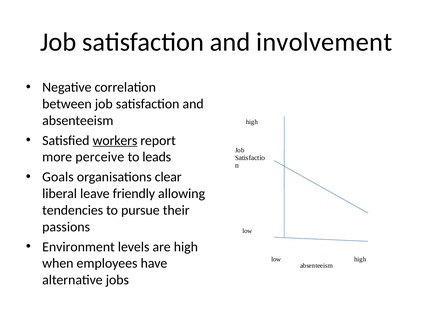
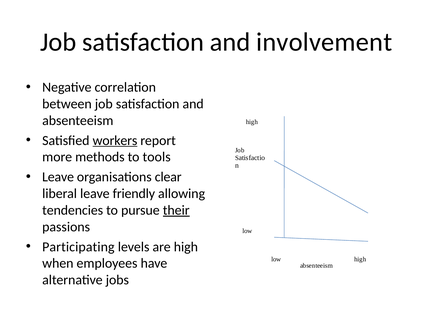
perceive: perceive -> methods (100, 157)
leads: leads -> tools (157, 157)
Goals: Goals -> Leave (58, 177)
their underline: none -> present (176, 210)
Environment: Environment -> Participating (78, 247)
